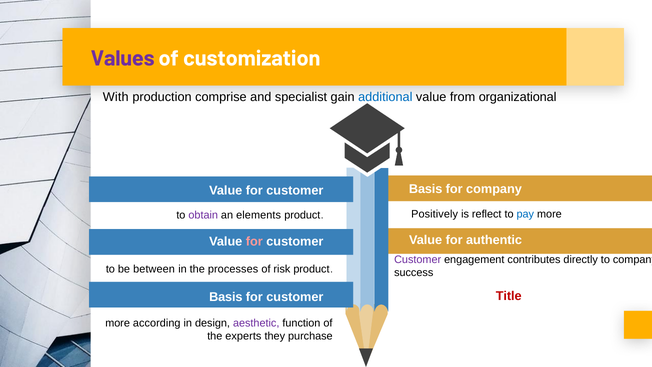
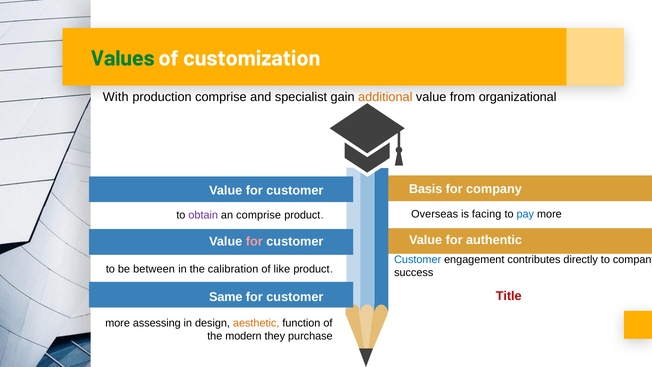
Values colour: purple -> green (123, 58)
additional colour: blue -> orange (385, 97)
Positively: Positively -> Overseas (435, 214)
reflect: reflect -> facing (487, 214)
an elements: elements -> comprise (259, 215)
Customer colour: purple -> blue (418, 260)
processes: processes -> calibration (233, 269)
risk: risk -> like (282, 269)
Basis: Basis -> Same (226, 297)
according: according -> assessing (157, 323)
aesthetic colour: purple -> orange (256, 323)
experts: experts -> modern (243, 336)
